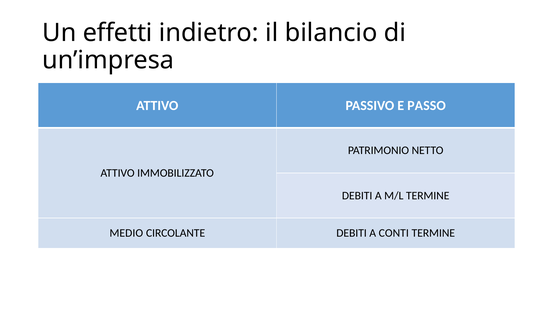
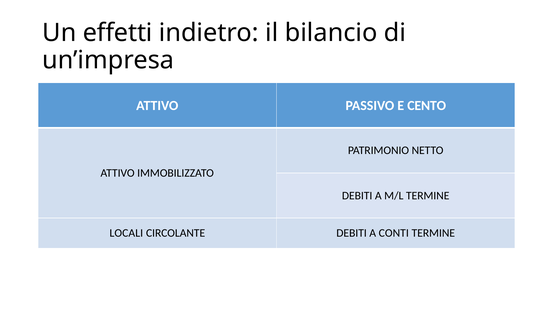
PASSO: PASSO -> CENTO (427, 105)
MEDIO: MEDIO -> LOCALI (126, 233)
